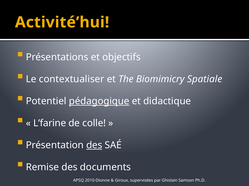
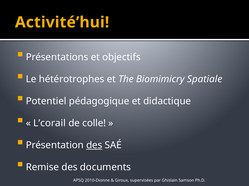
contextualiser: contextualiser -> hétérotrophes (72, 79)
pédagogique underline: present -> none (99, 101)
L’farine: L’farine -> L’corail (50, 124)
